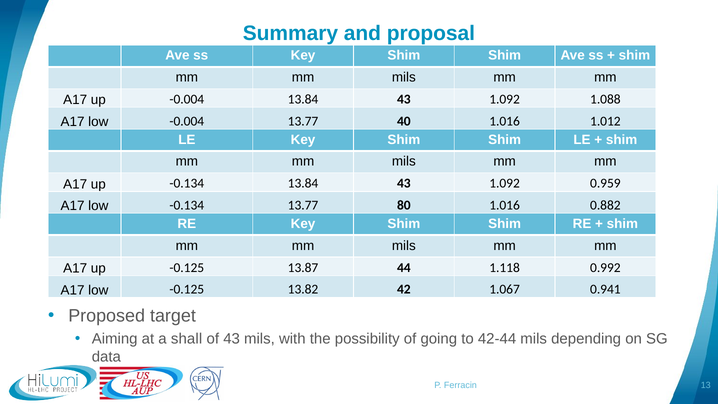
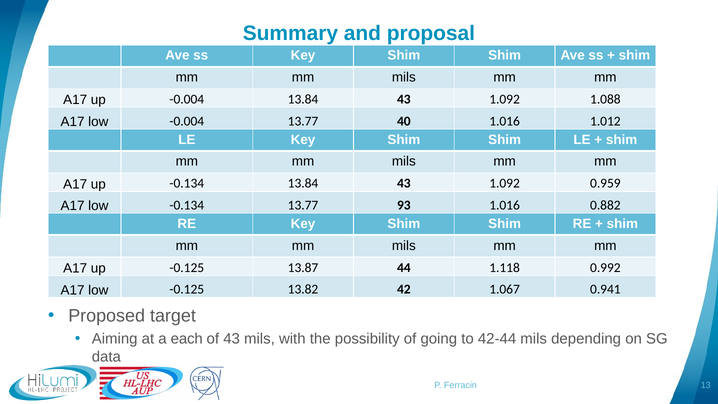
80: 80 -> 93 (404, 205)
shall: shall -> each (187, 339)
